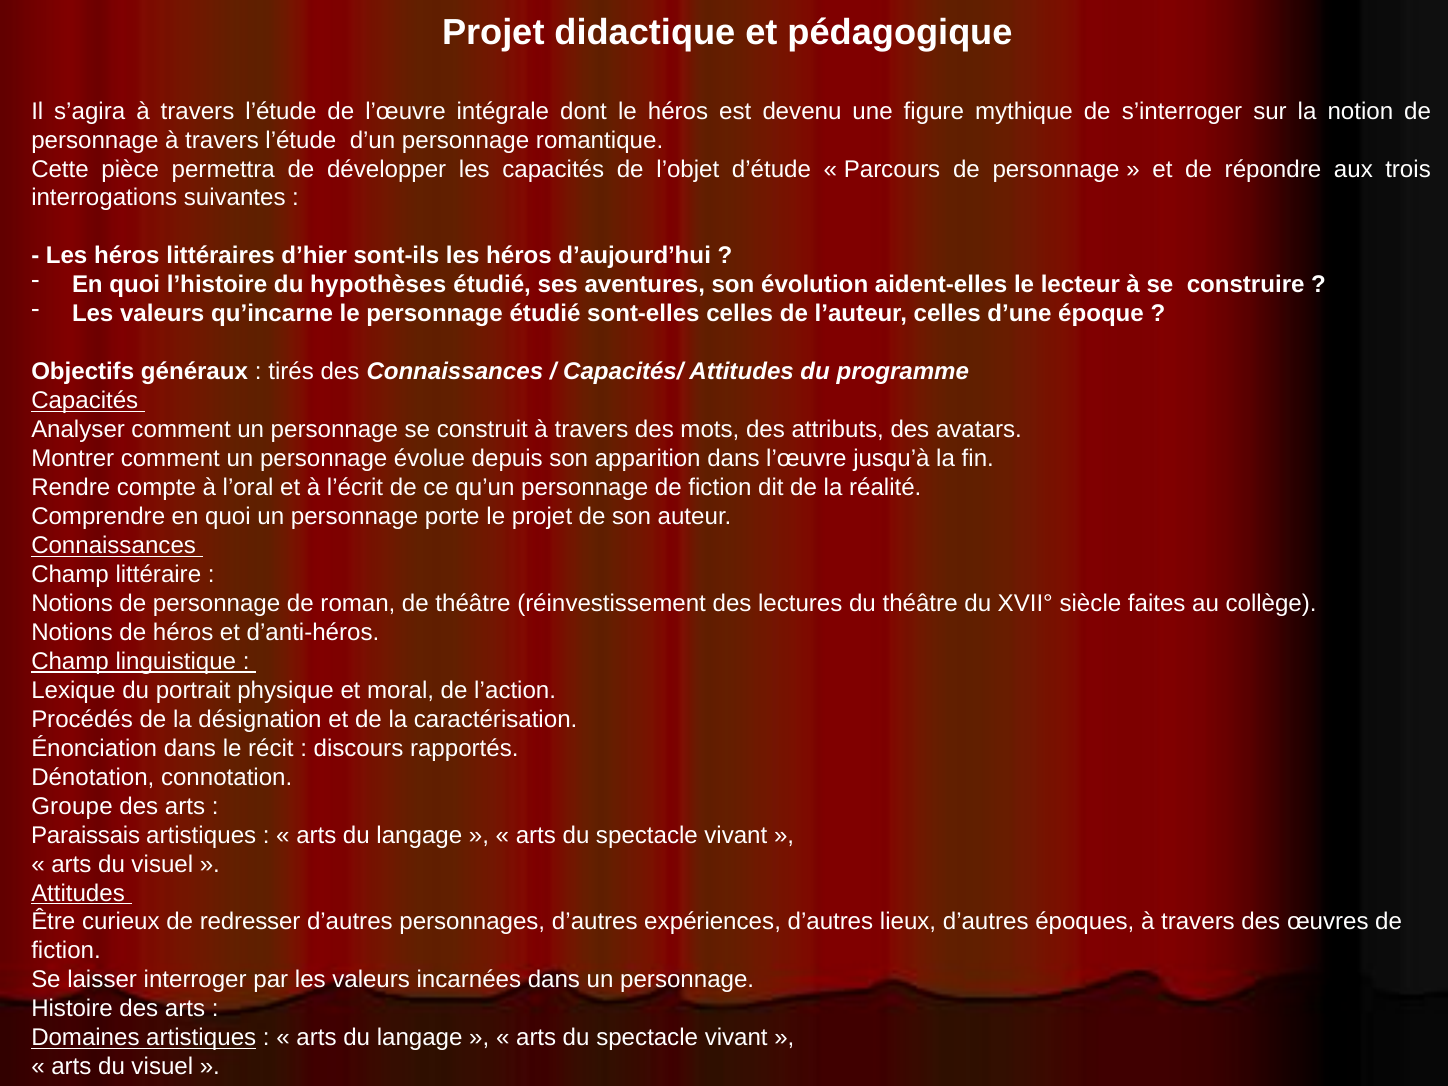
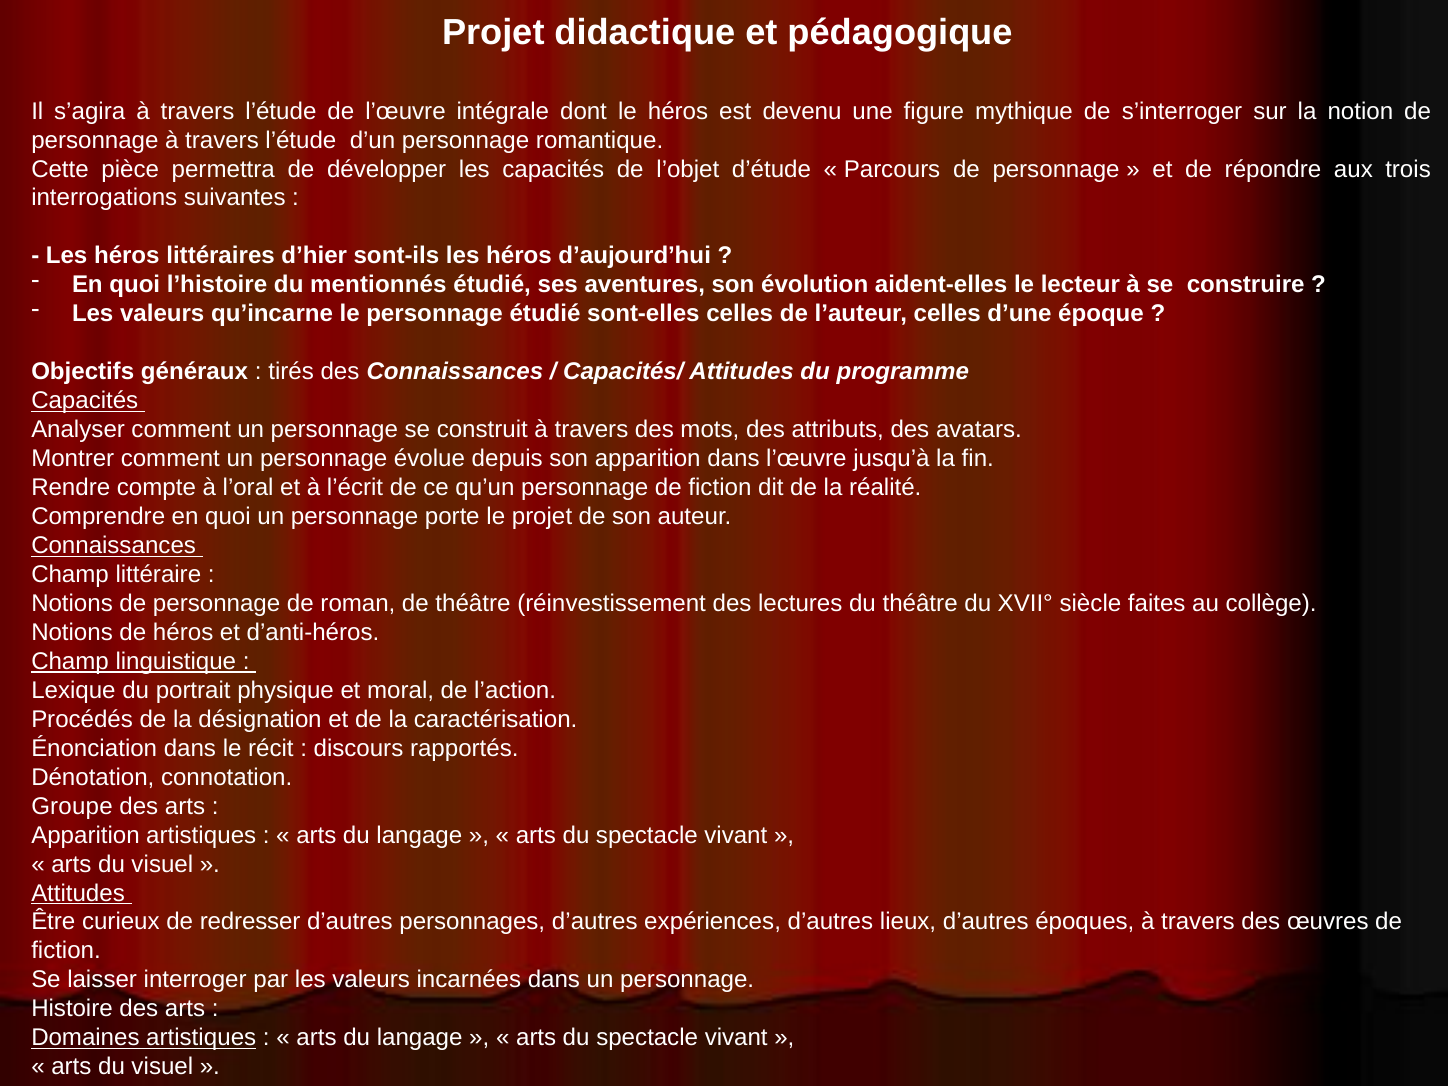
hypothèses: hypothèses -> mentionnés (378, 285)
Paraissais: Paraissais -> Apparition (86, 835)
